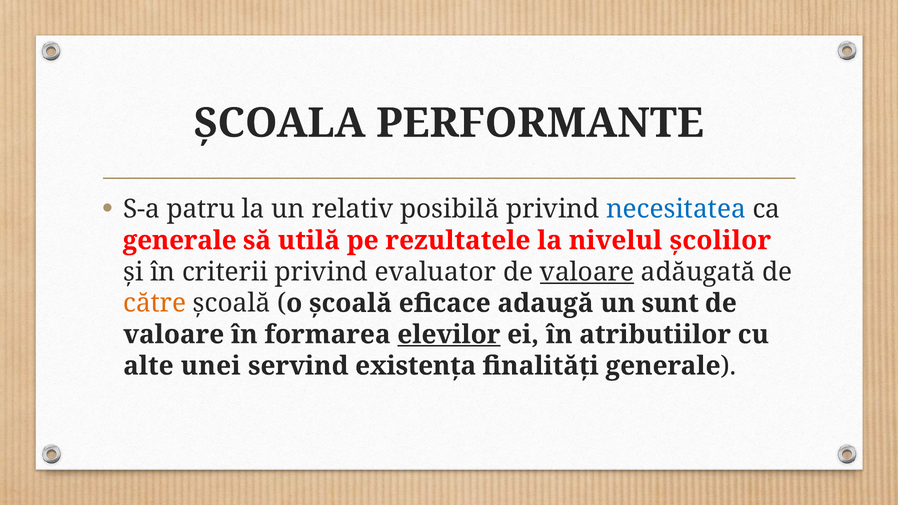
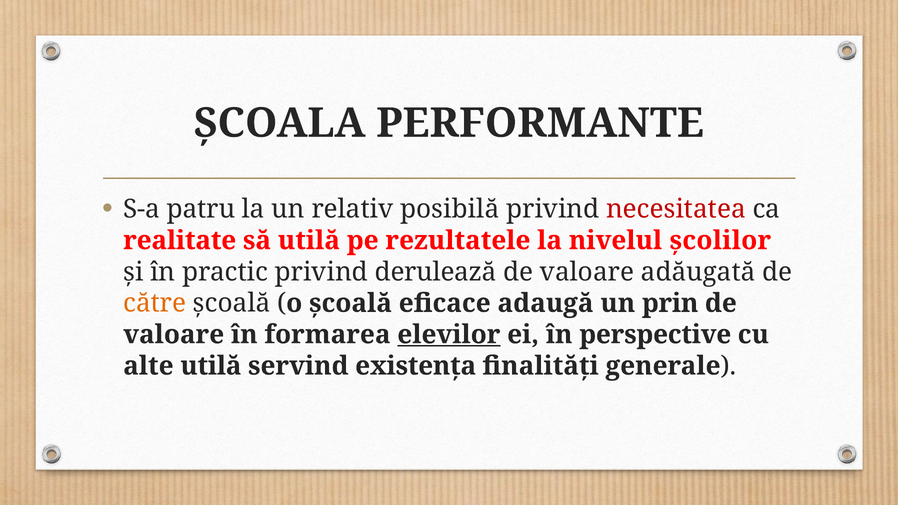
necesitatea colour: blue -> red (676, 209)
generale: generale -> realitate (180, 241)
criterii: criterii -> practic (225, 272)
evaluator: evaluator -> derulează (436, 272)
valoare underline: present -> none (587, 272)
sunt: sunt -> prin (670, 303)
atributiilor: atributiilor -> perspective (655, 335)
alte unei: unei -> utilă (211, 366)
